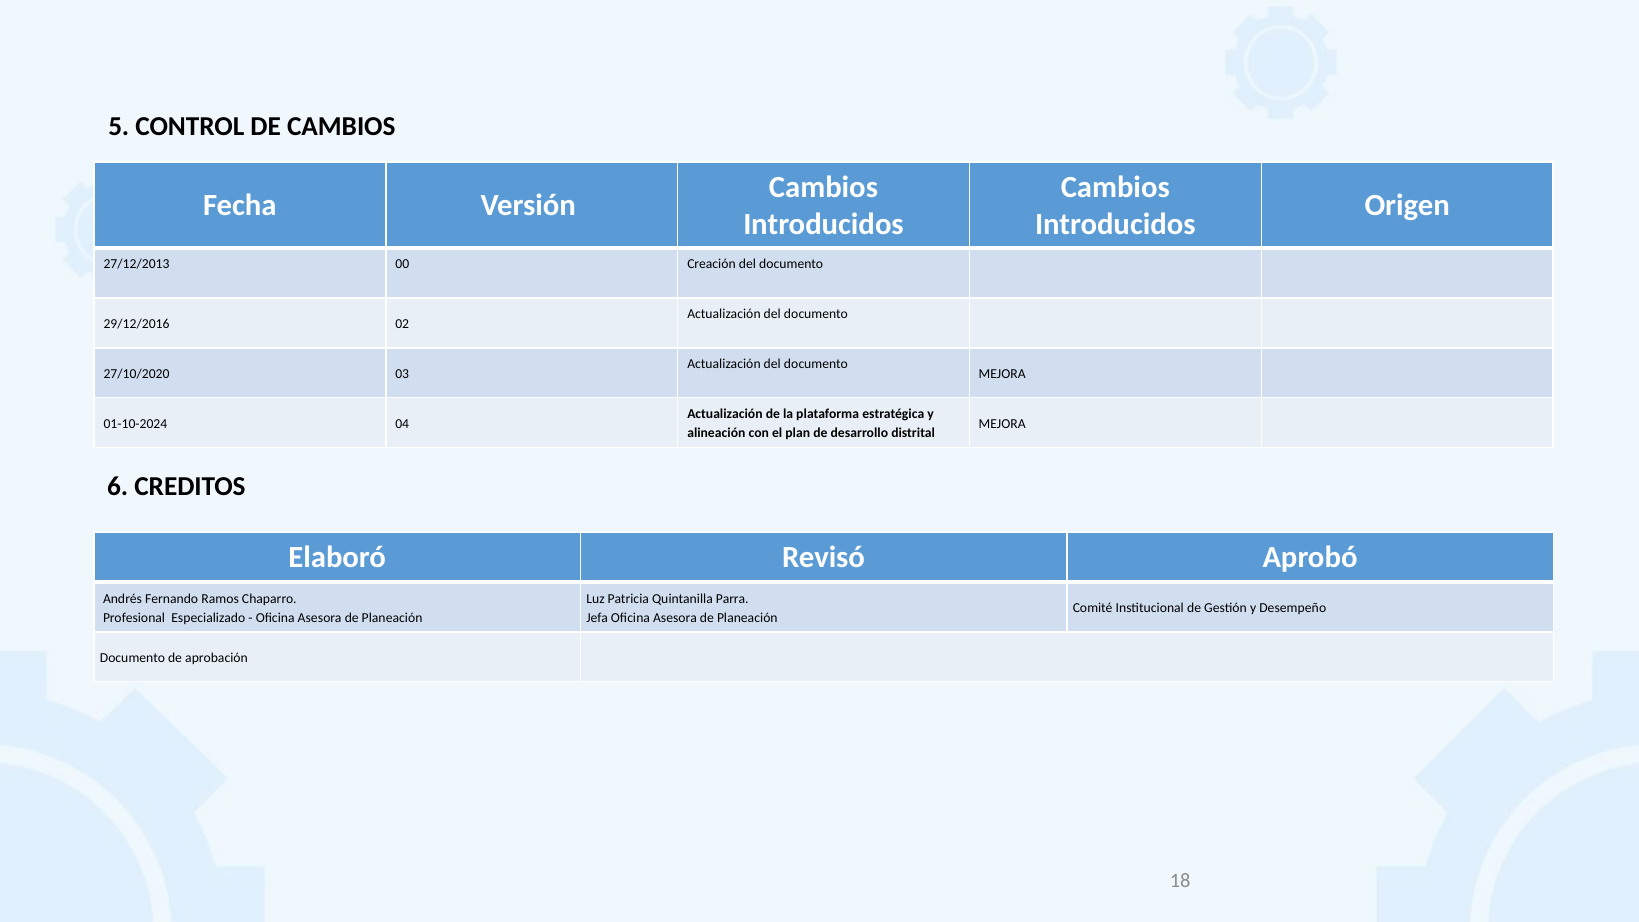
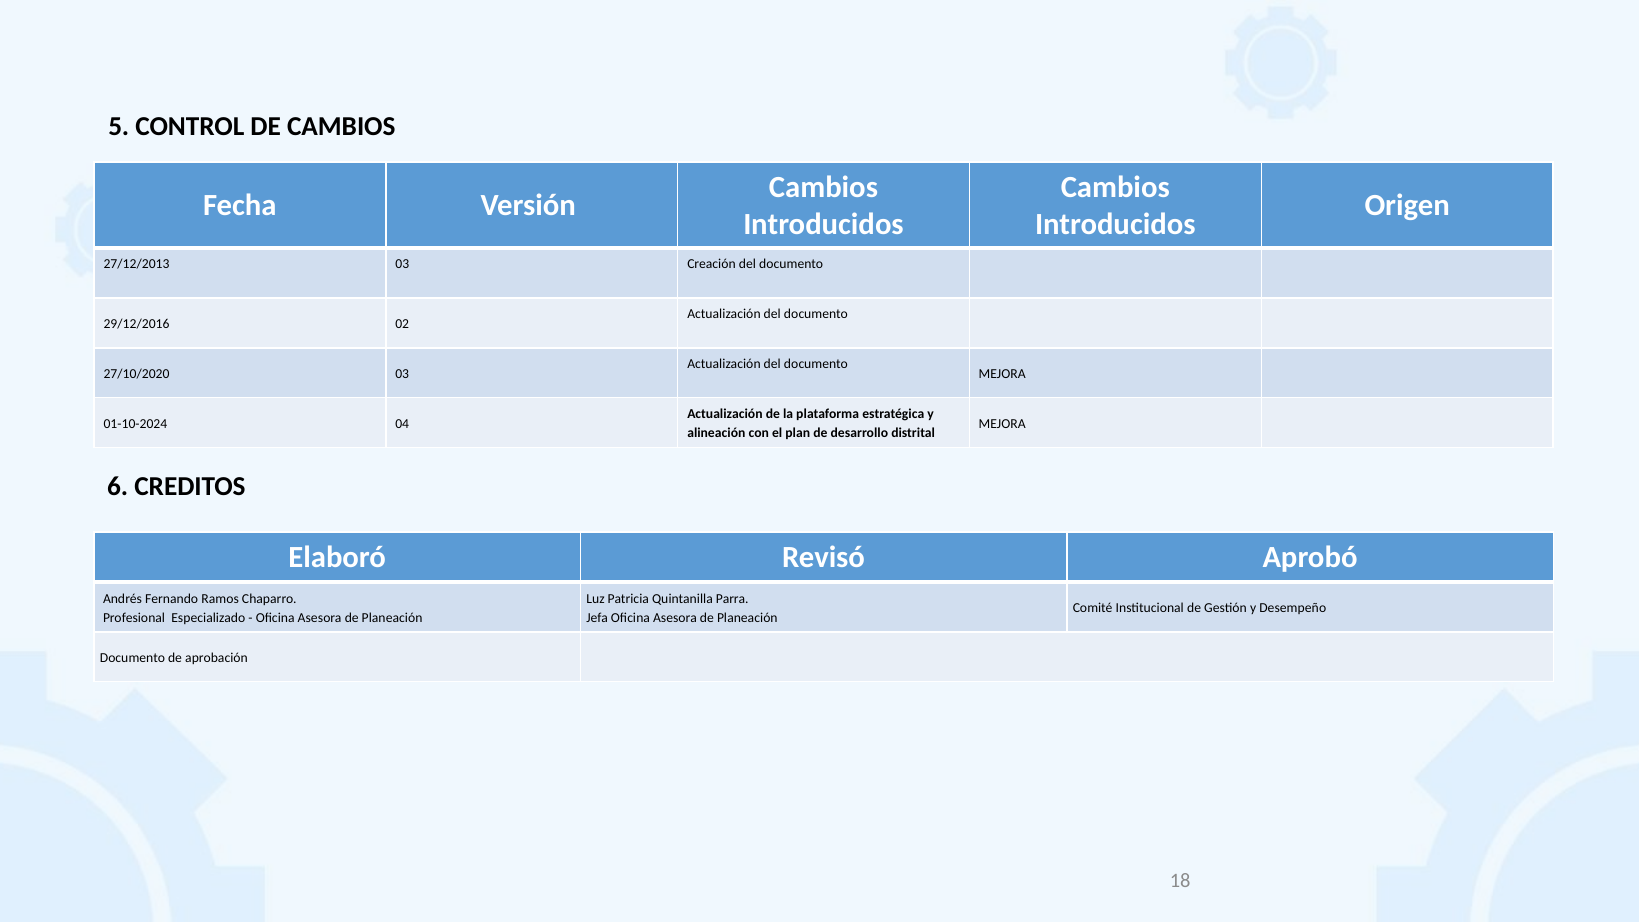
27/12/2013 00: 00 -> 03 (402, 264)
